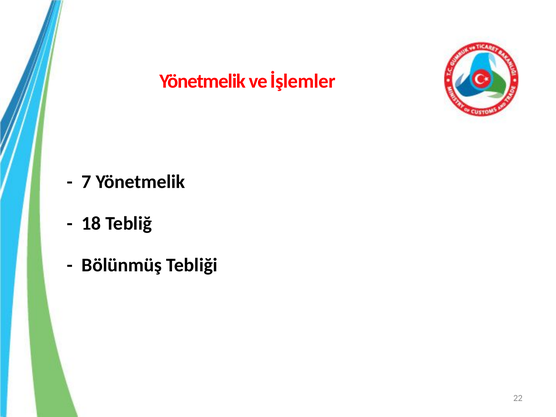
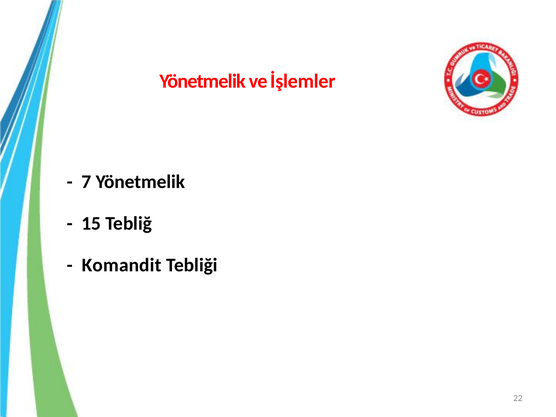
18: 18 -> 15 (91, 223)
Bölünmüş: Bölünmüş -> Komandit (122, 265)
